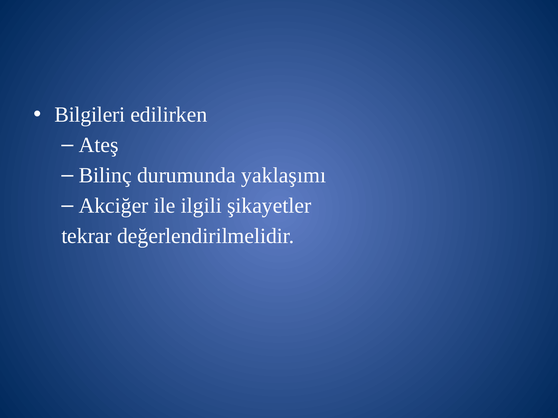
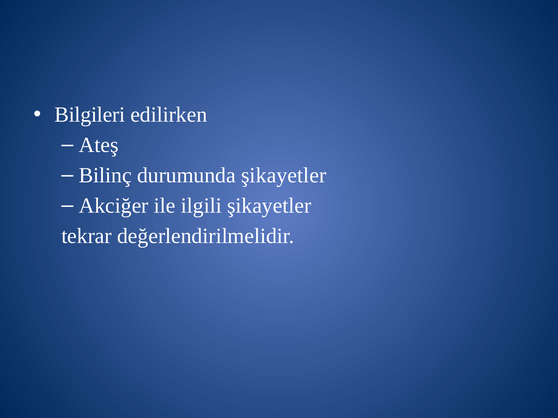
durumunda yaklaşımı: yaklaşımı -> şikayetler (284, 176)
